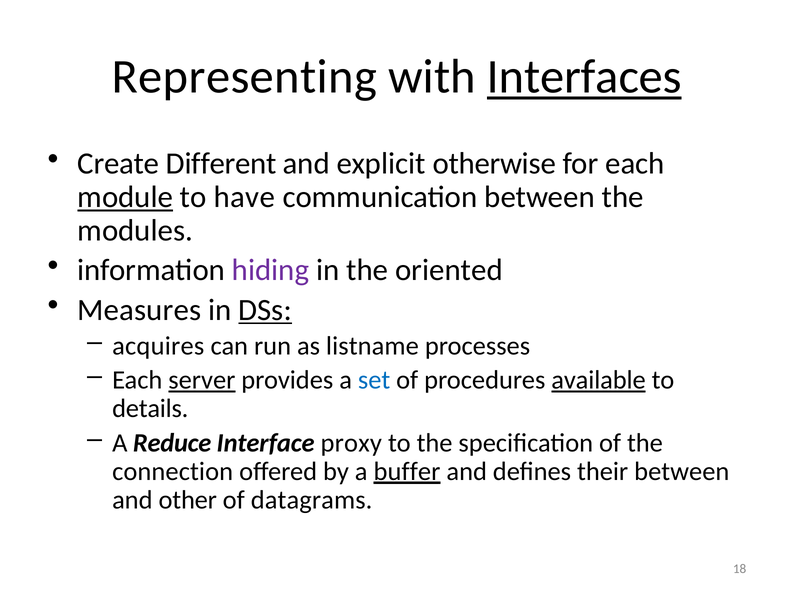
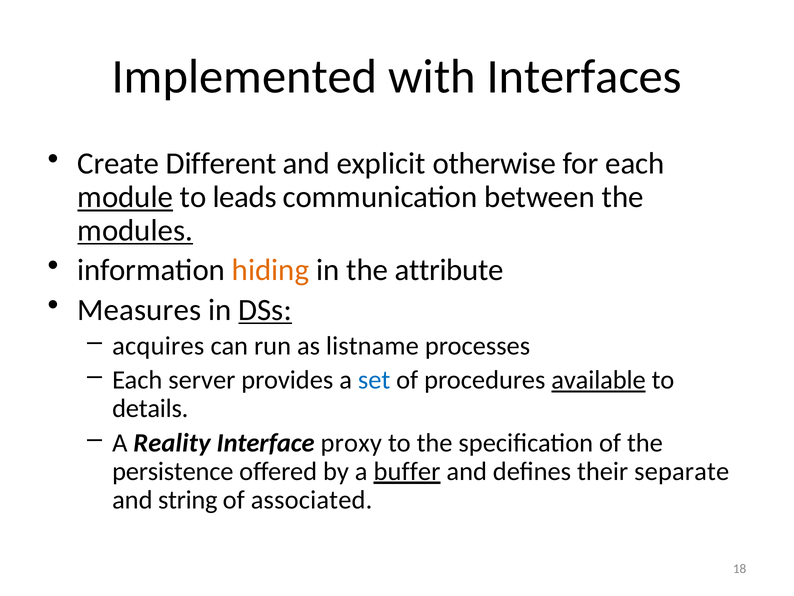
Representing: Representing -> Implemented (245, 77)
Interfaces underline: present -> none (584, 77)
have: have -> leads (245, 197)
modules underline: none -> present (135, 230)
hiding colour: purple -> orange (271, 270)
oriented: oriented -> attribute (449, 270)
server underline: present -> none (202, 380)
Reduce: Reduce -> Reality (172, 443)
connection: connection -> persistence (173, 471)
their between: between -> separate (682, 471)
other: other -> string (188, 500)
datagrams: datagrams -> associated (312, 500)
